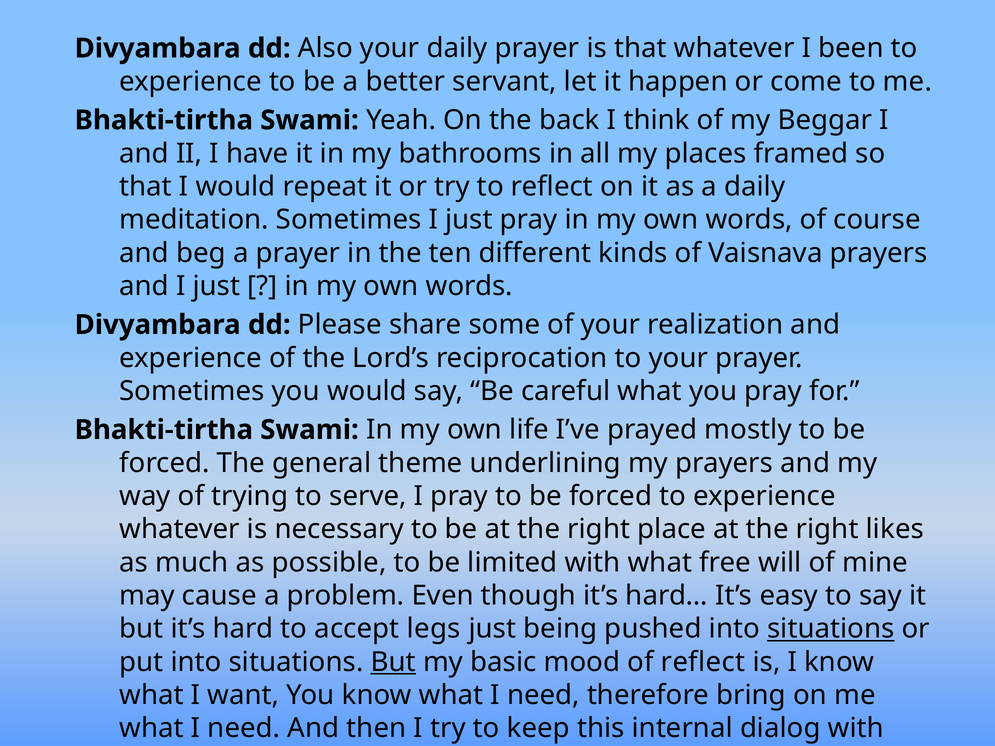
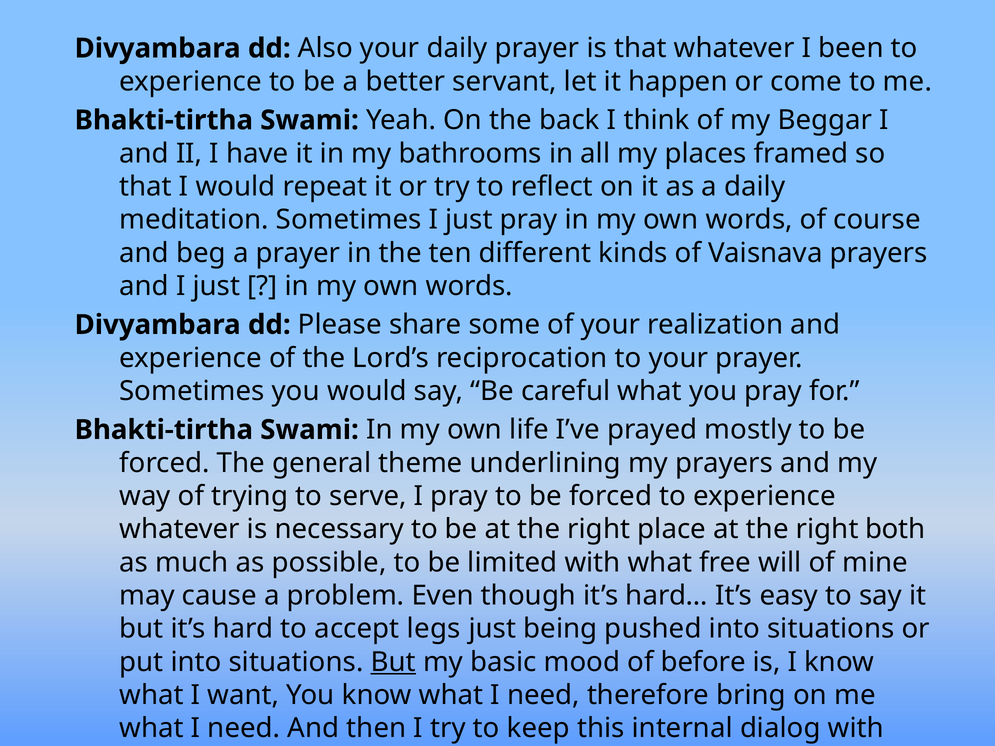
likes: likes -> both (895, 529)
situations underline: present -> none (831, 629)
of reflect: reflect -> before (703, 662)
